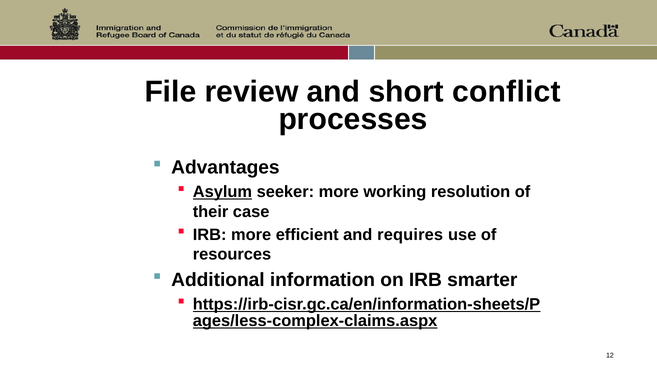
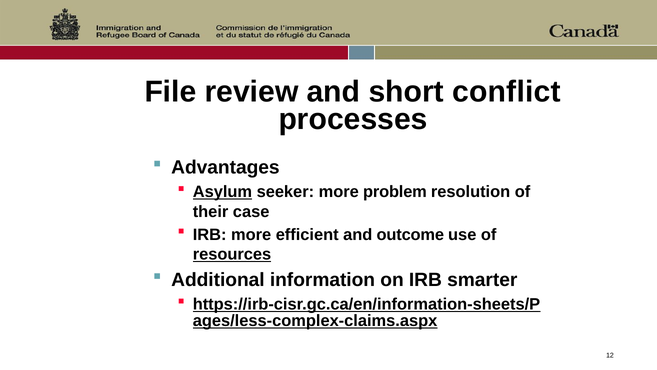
working: working -> problem (395, 192)
requires: requires -> outcome (410, 234)
resources underline: none -> present (232, 254)
